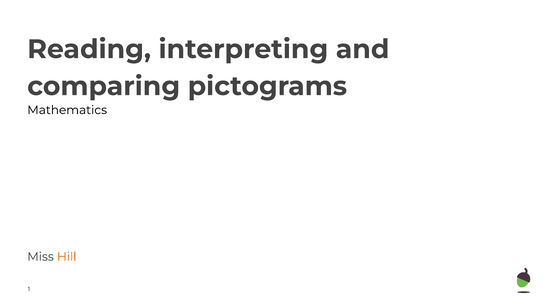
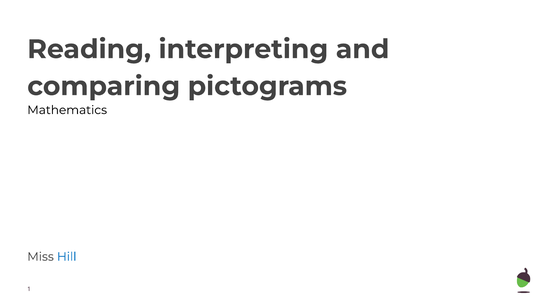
Hill colour: orange -> blue (67, 256)
